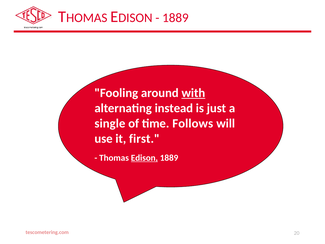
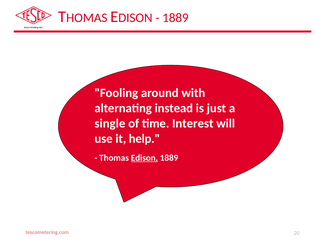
with underline: present -> none (193, 93)
Follows: Follows -> Interest (193, 123)
first: first -> help (144, 138)
